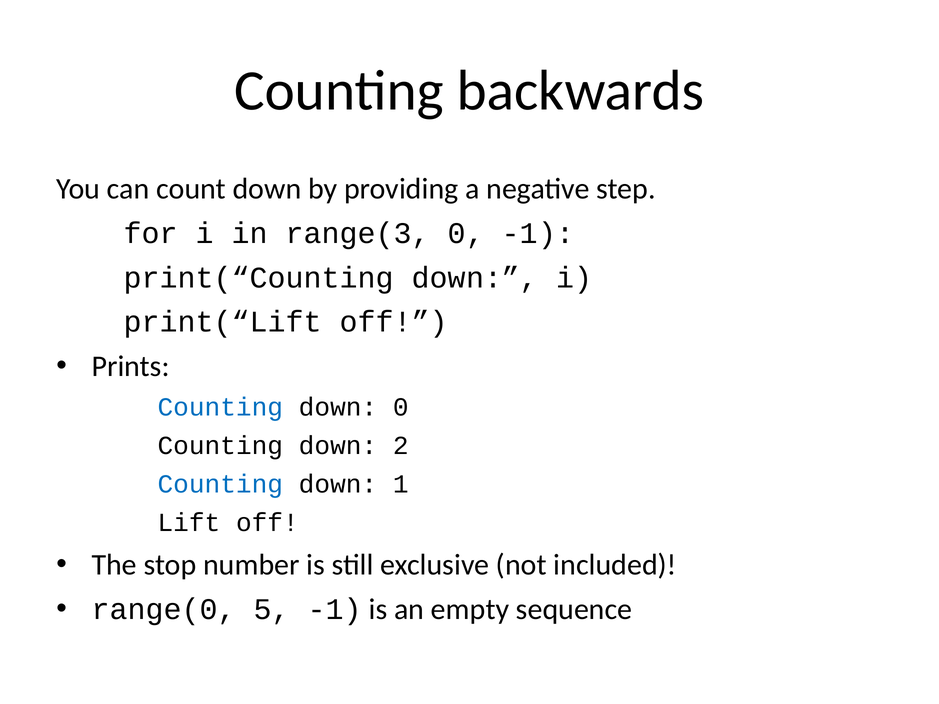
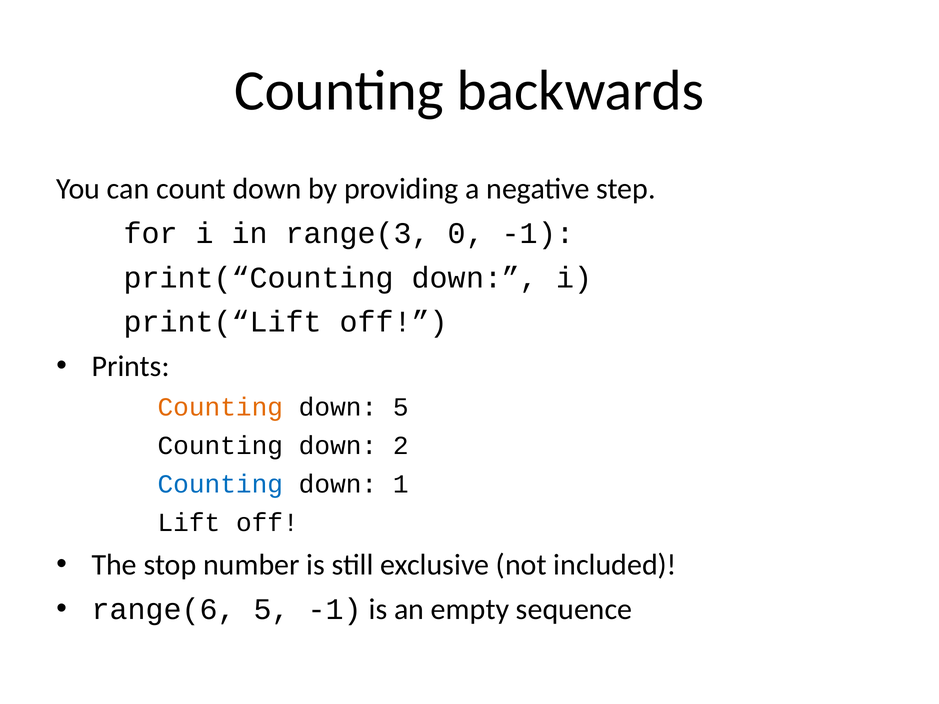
Counting colour: blue -> orange (220, 407)
down 0: 0 -> 5 (401, 407)
range(0: range(0 -> range(6 (164, 610)
